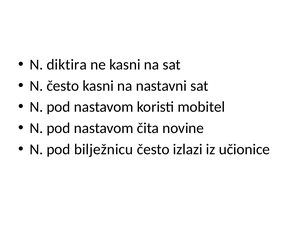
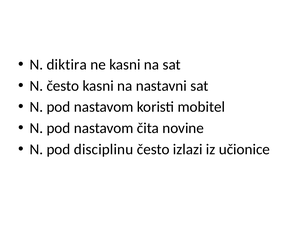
bilježnicu: bilježnicu -> disciplinu (104, 150)
